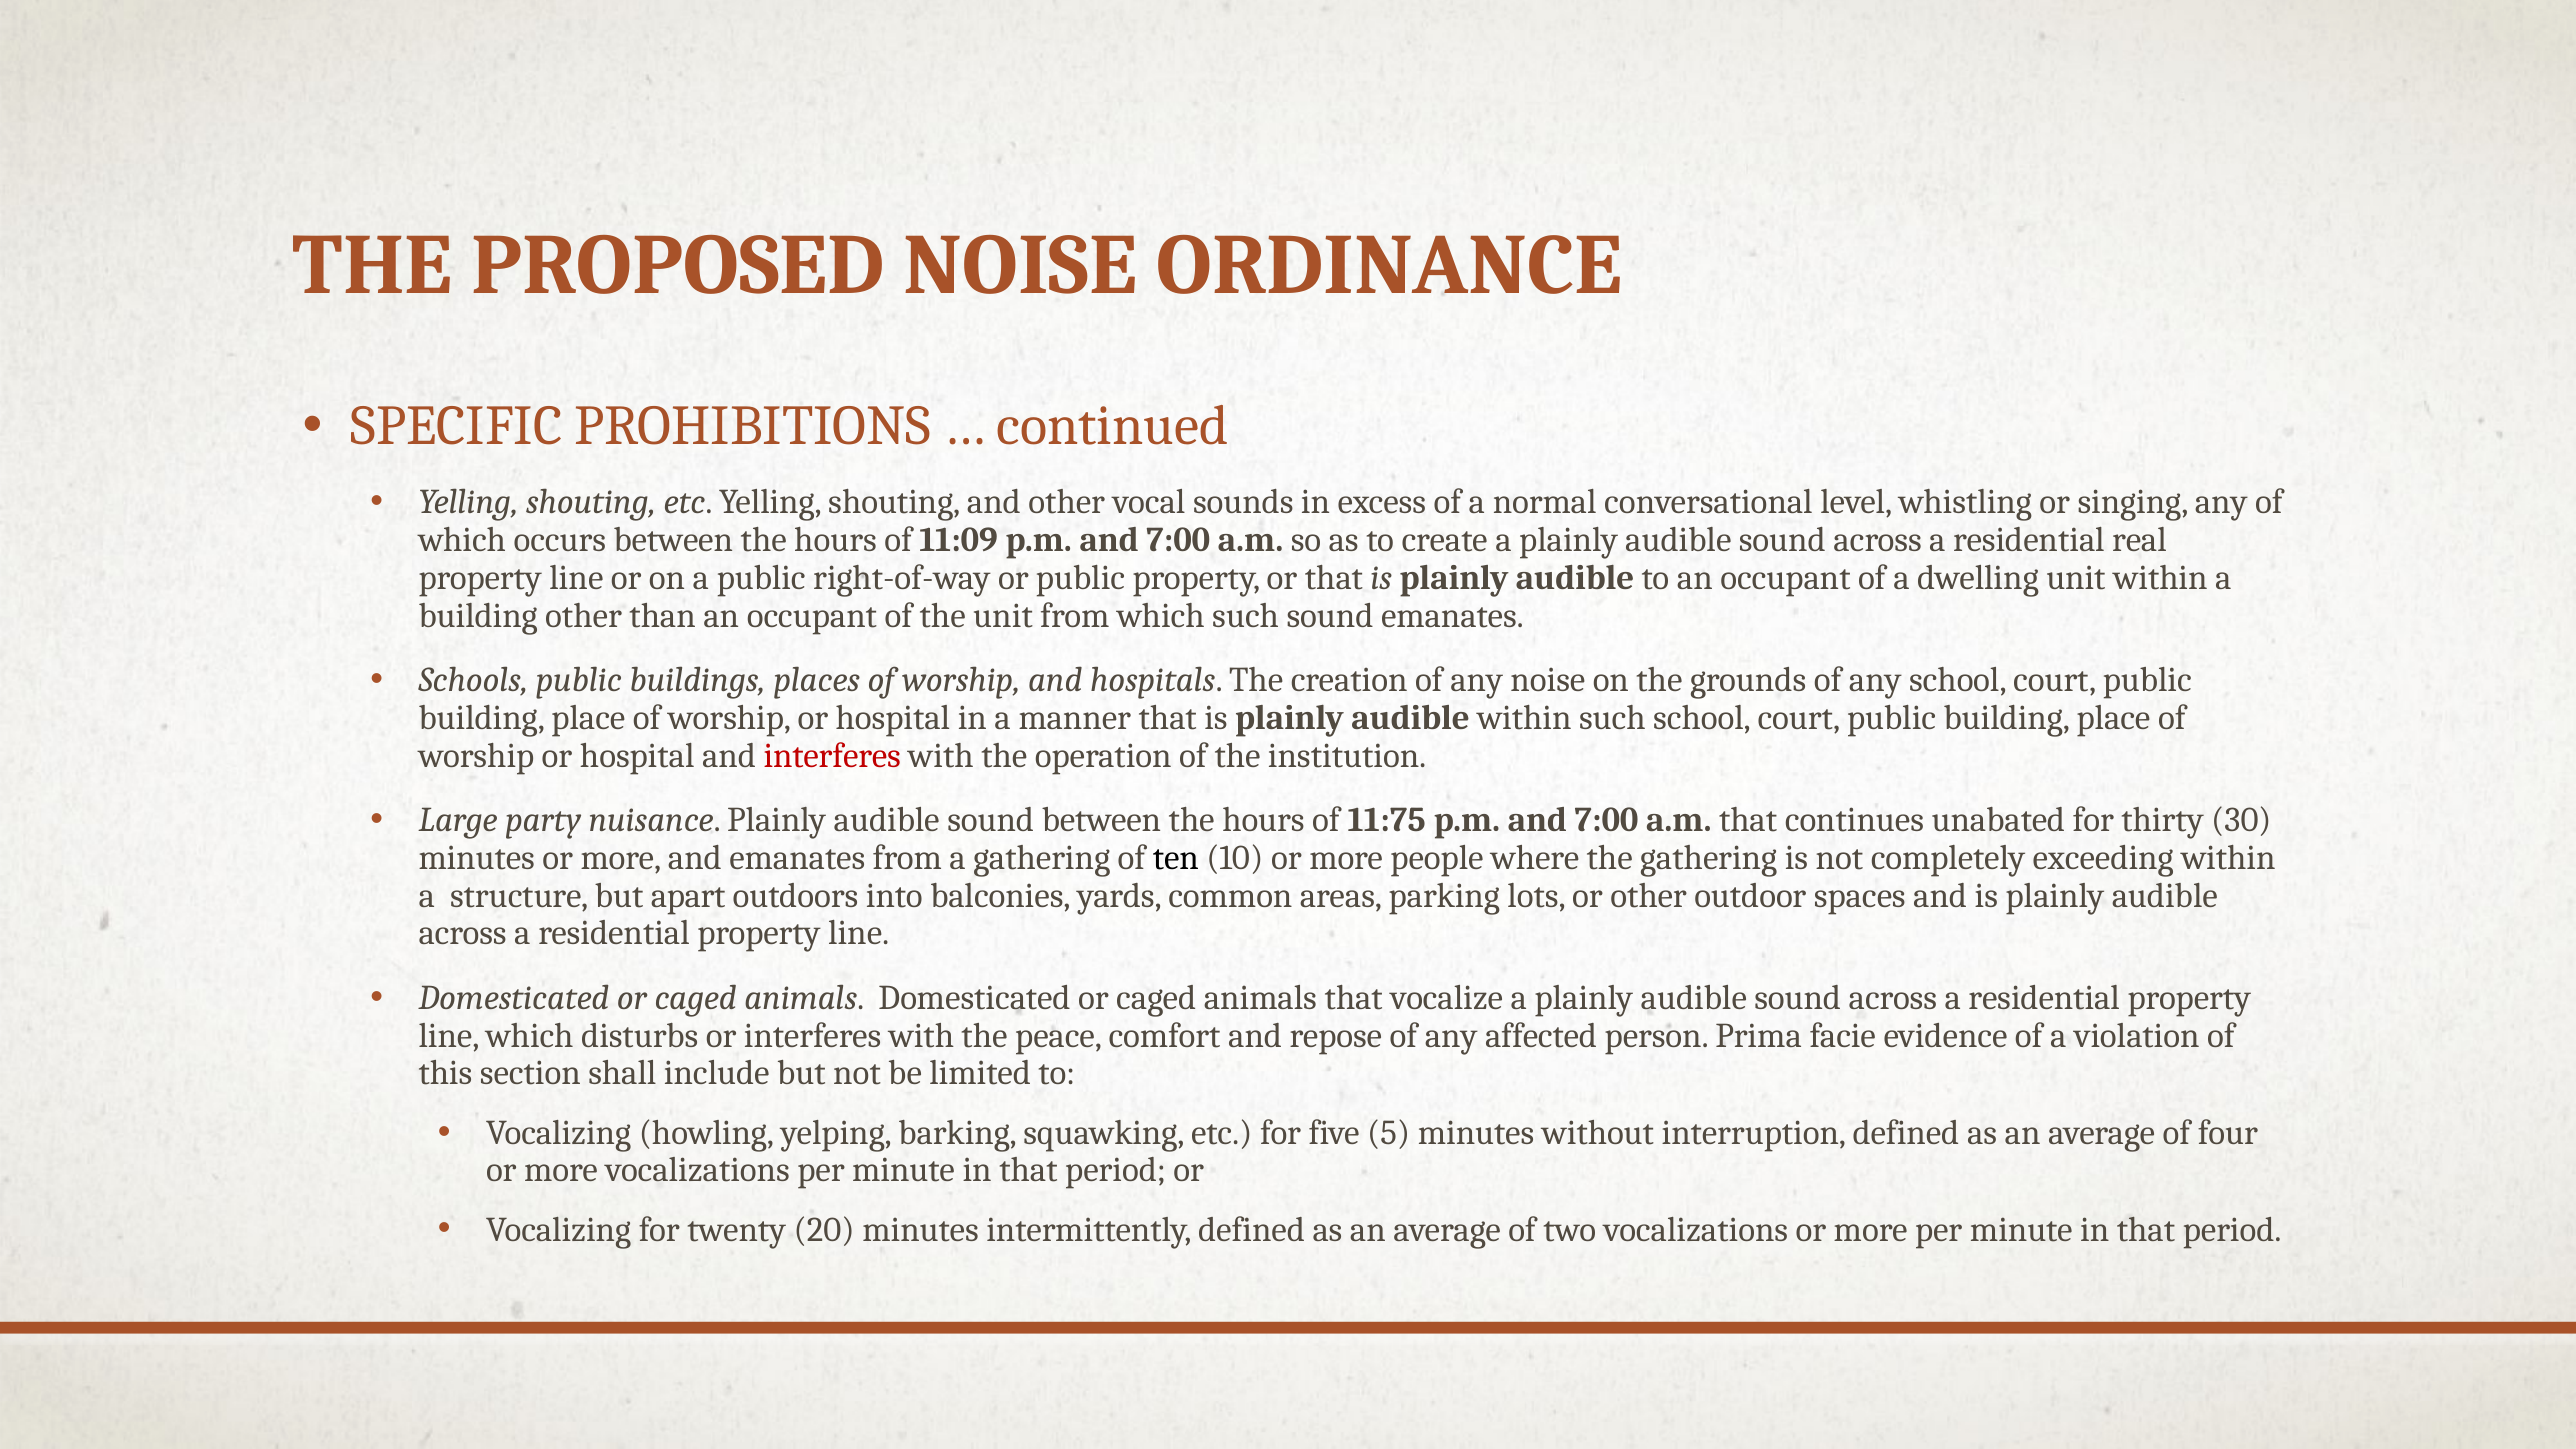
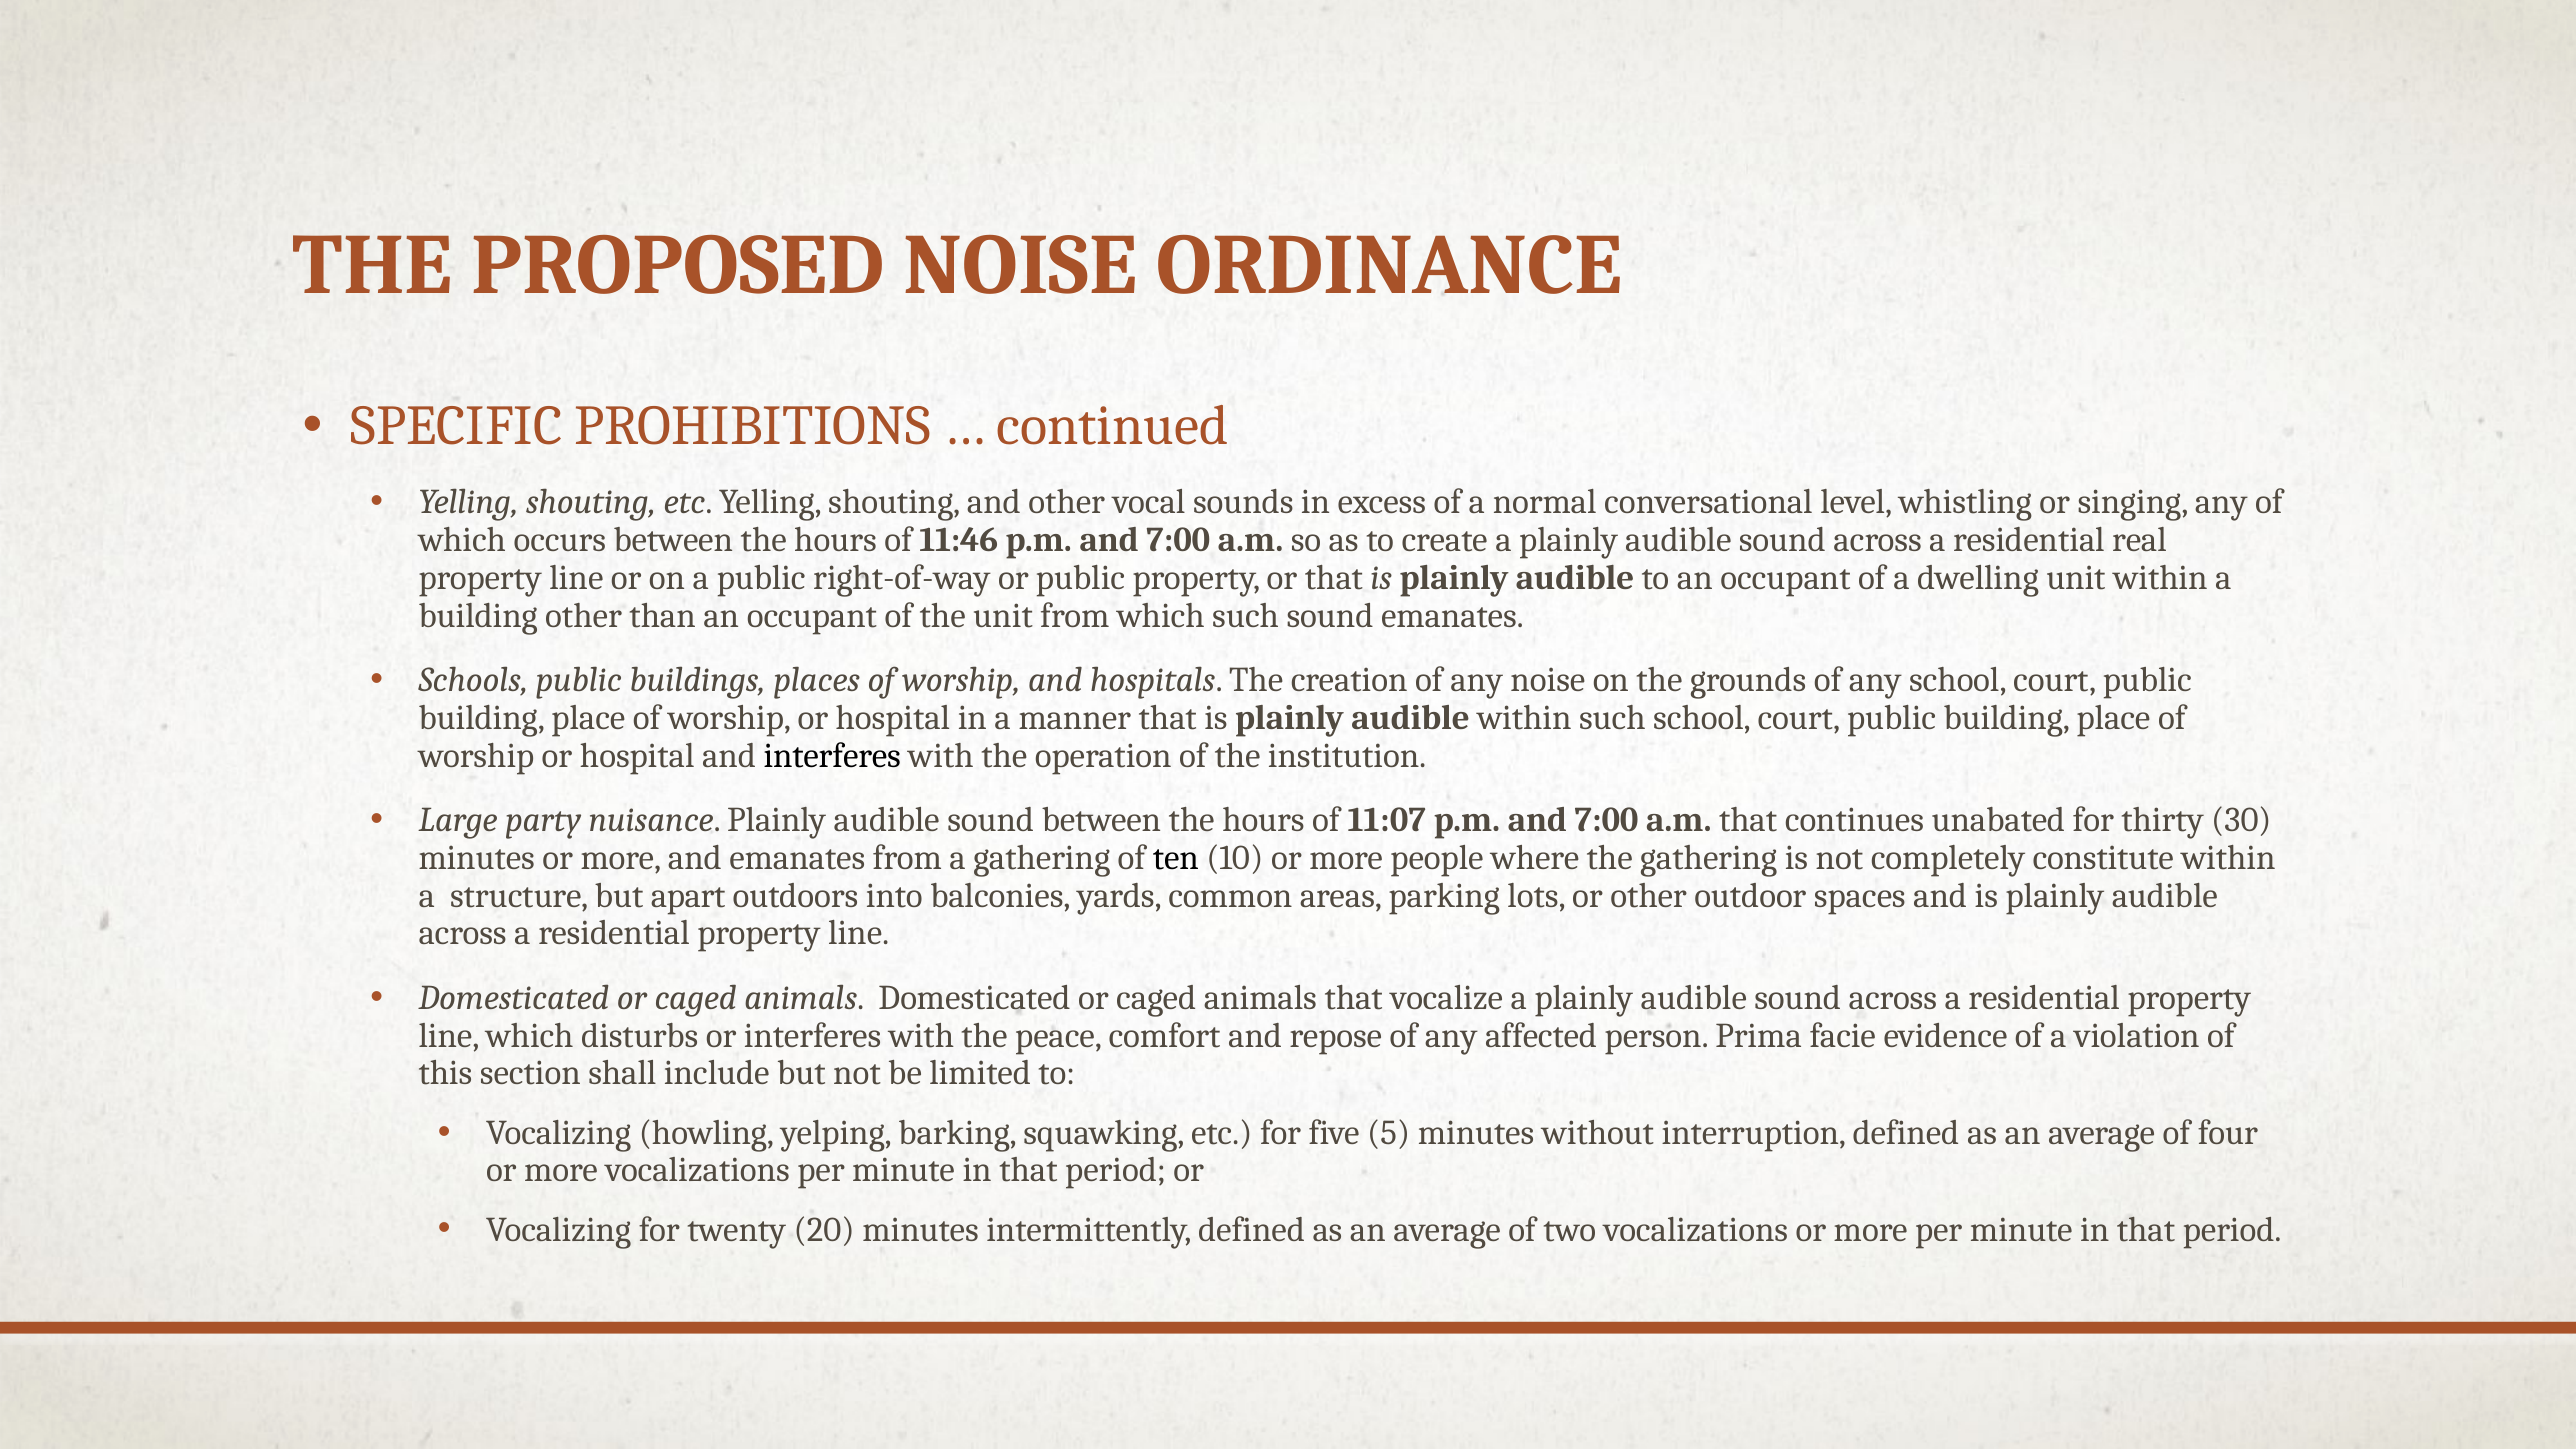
11:09: 11:09 -> 11:46 (959, 540)
interferes colour: red -> black (832, 756)
11:75: 11:75 -> 11:07 (1387, 820)
exceeding: exceeding -> constitute (2103, 858)
